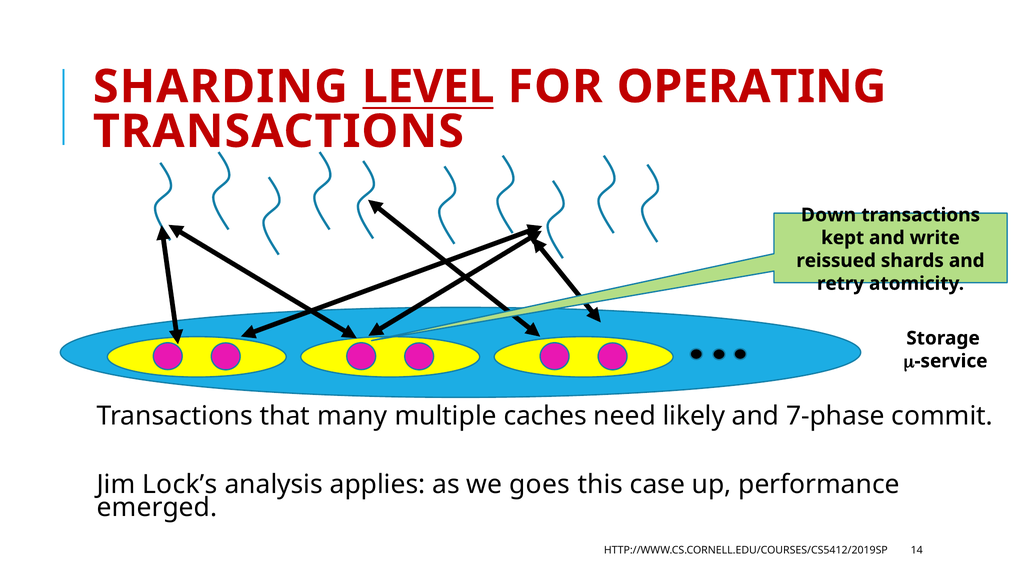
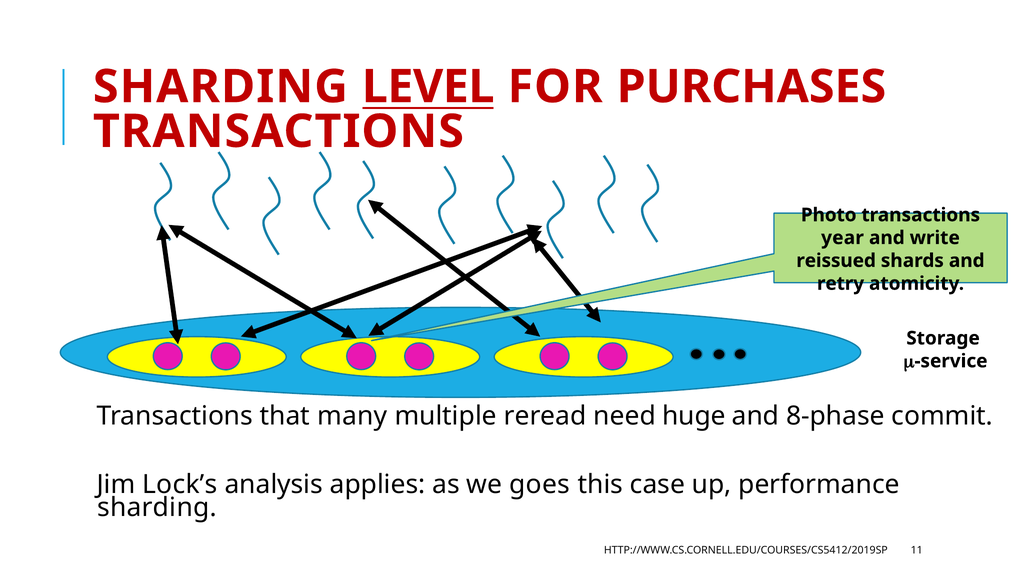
OPERATING: OPERATING -> PURCHASES (751, 87)
Down: Down -> Photo (829, 215)
kept: kept -> year (842, 238)
caches: caches -> reread (545, 417)
likely: likely -> huge (694, 417)
7-phase: 7-phase -> 8-phase (835, 417)
emerged: emerged -> sharding (157, 508)
14: 14 -> 11 (917, 551)
